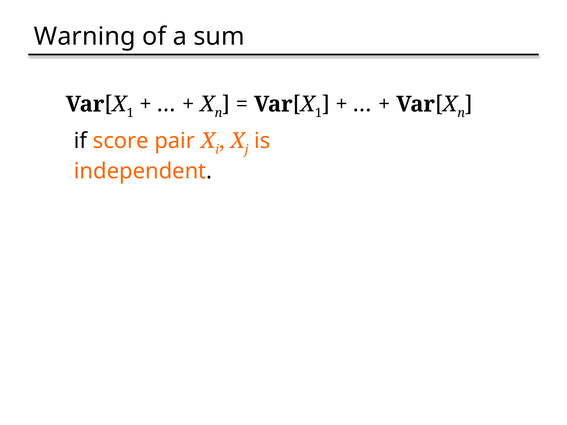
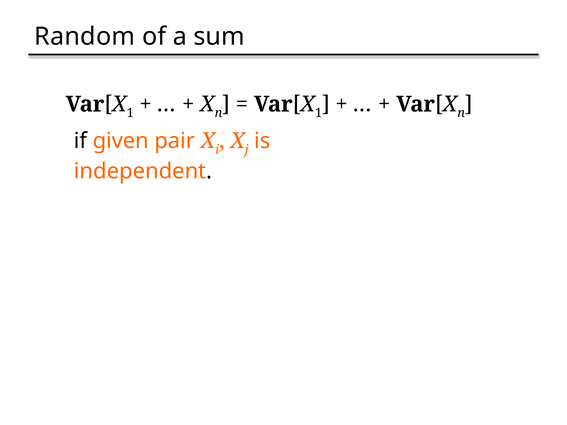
Warning: Warning -> Random (85, 37)
score: score -> given (121, 141)
